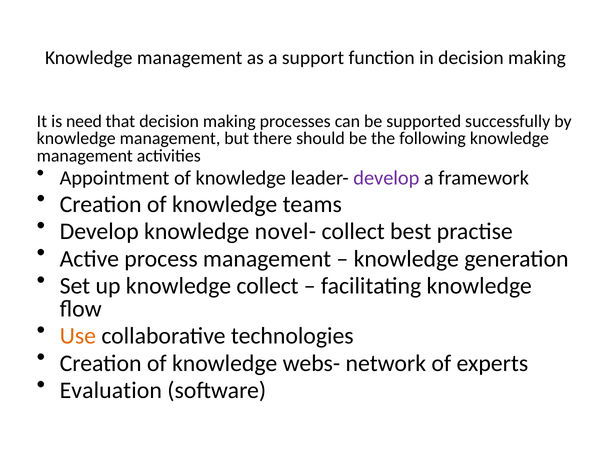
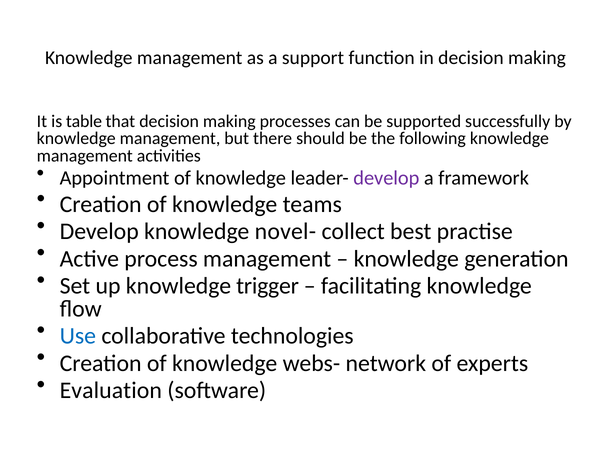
need: need -> table (84, 121)
knowledge collect: collect -> trigger (268, 286)
Use colour: orange -> blue (78, 336)
